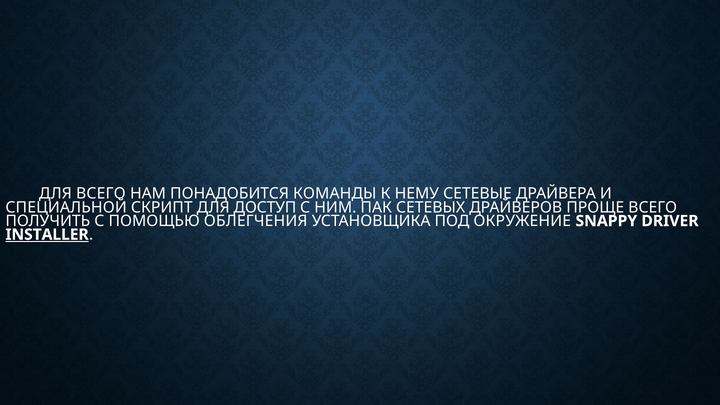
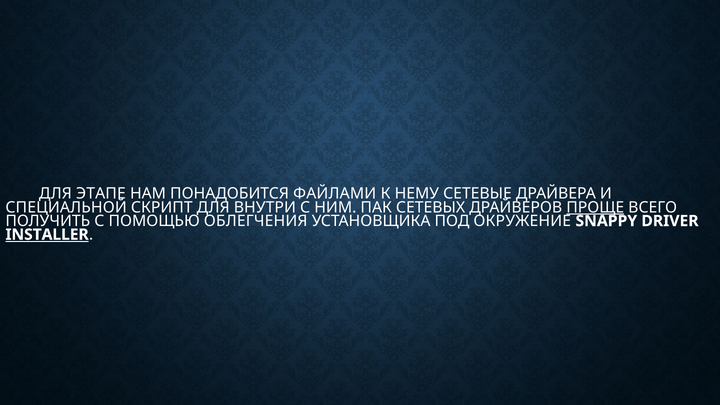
ДЛЯ ВСЕГО: ВСЕГО -> ЭТАПЕ (101, 194)
КОМАНДЫ: КОМАНДЫ -> ФАЙЛАМИ (335, 194)
ДОСТУП: ДОСТУП -> ВНУТРИ (265, 207)
ПРОЩЕ underline: none -> present (595, 207)
